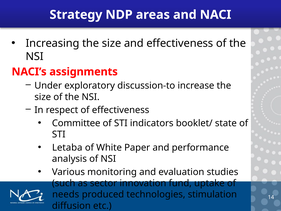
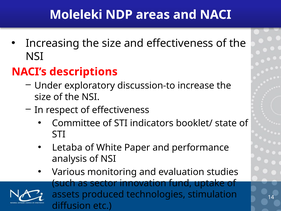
Strategy: Strategy -> Moleleki (76, 15)
assignments: assignments -> descriptions (83, 72)
needs: needs -> assets (66, 194)
